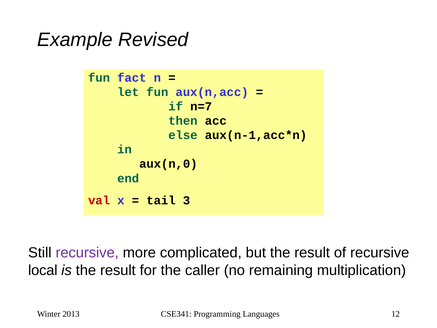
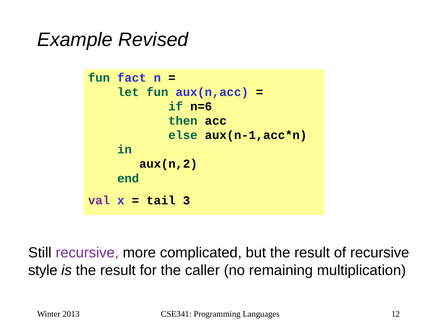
n=7: n=7 -> n=6 (201, 107)
aux(n,0: aux(n,0 -> aux(n,2 (168, 164)
val colour: red -> purple (99, 200)
local: local -> style (43, 270)
